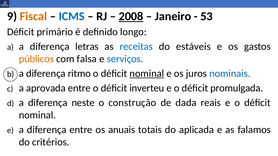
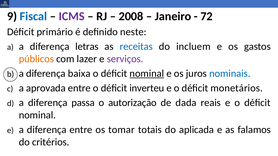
Fiscal colour: orange -> blue (33, 16)
ICMS colour: blue -> purple (72, 16)
2008 underline: present -> none (131, 16)
53: 53 -> 72 (207, 16)
longo: longo -> neste (133, 32)
estáveis: estáveis -> incluem (193, 47)
falsa: falsa -> lazer (87, 59)
serviços colour: blue -> purple (125, 59)
ritmo: ritmo -> baixa (79, 74)
promulgada: promulgada -> monetários (237, 88)
neste: neste -> passa (83, 103)
construção: construção -> autorização (132, 103)
anuais: anuais -> tomar (122, 130)
